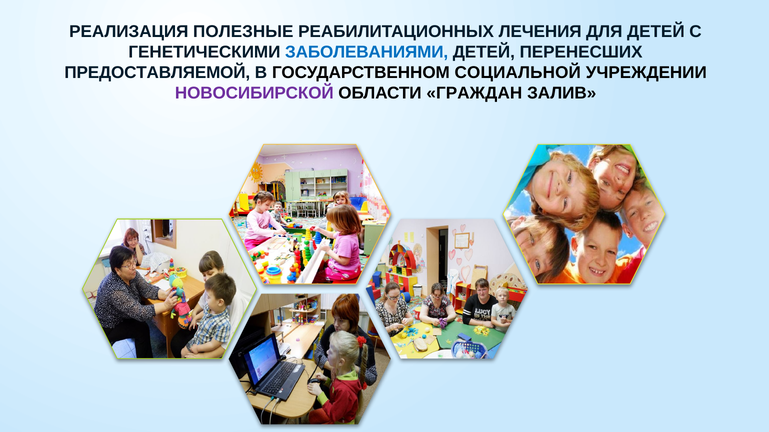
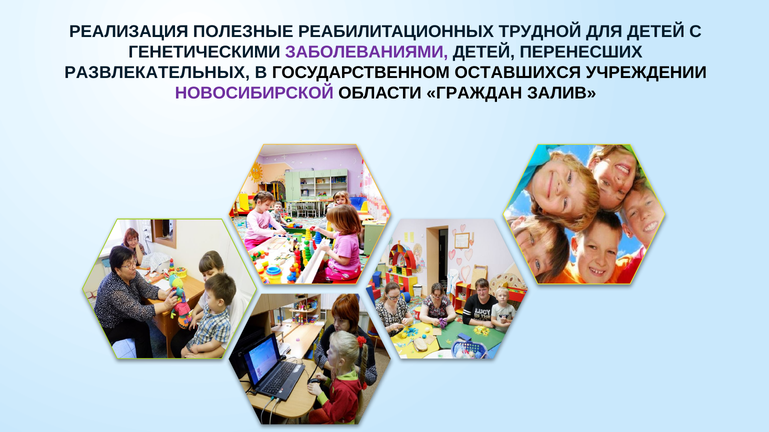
ЛЕЧЕНИЯ: ЛЕЧЕНИЯ -> ТРУДНОЙ (540, 32)
ЗАБОЛЕВАНИЯМИ colour: blue -> purple (367, 52)
ПРЕДОСТАВЛЯЕМОЙ: ПРЕДОСТАВЛЯЕМОЙ -> РАЗВЛЕКАТЕЛЬНЫХ (157, 73)
СОЦИАЛЬНОЙ: СОЦИАЛЬНОЙ -> ОСТАВШИХСЯ (518, 73)
